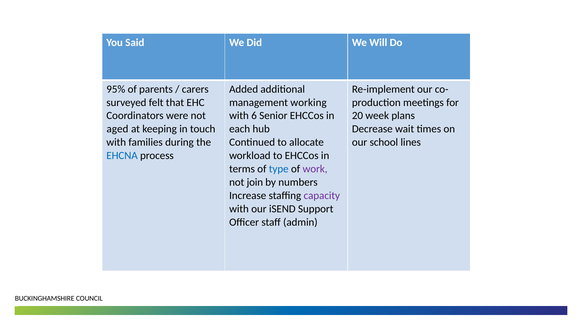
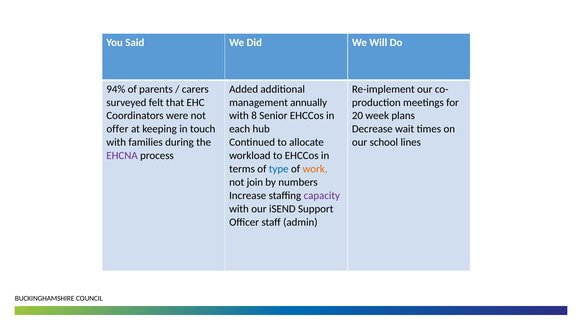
95%: 95% -> 94% (116, 89)
working: working -> annually (309, 103)
6: 6 -> 8 (254, 116)
aged: aged -> offer (117, 129)
EHCNA colour: blue -> purple (122, 156)
work colour: purple -> orange (315, 169)
